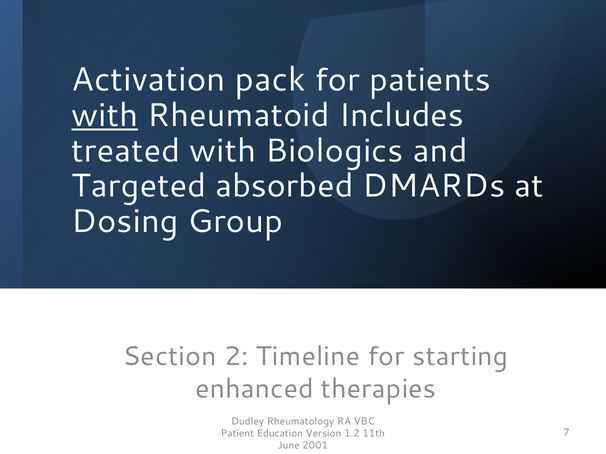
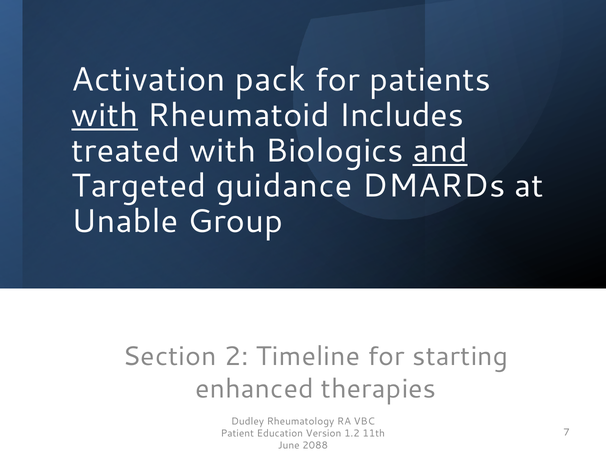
and underline: none -> present (440, 151)
absorbed: absorbed -> guidance (284, 186)
Dosing: Dosing -> Unable (125, 222)
2001: 2001 -> 2088 (315, 446)
